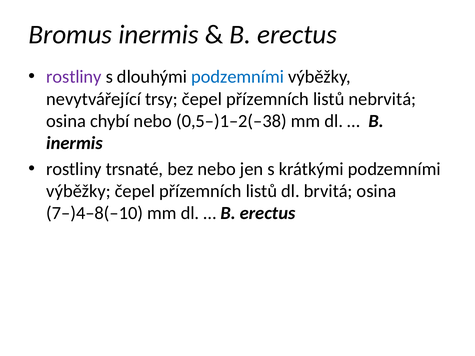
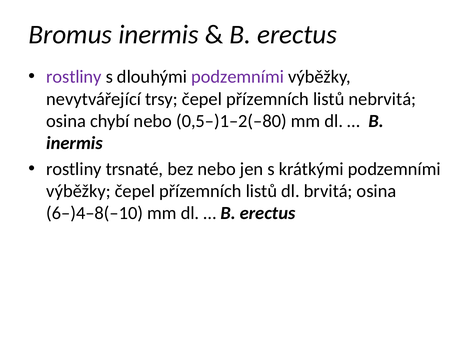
podzemními colour: blue -> purple (238, 77)
0,5–)1–2(–38: 0,5–)1–2(–38 -> 0,5–)1–2(–80 (231, 121)
7–)4–8(–10: 7–)4–8(–10 -> 6–)4–8(–10 (95, 213)
